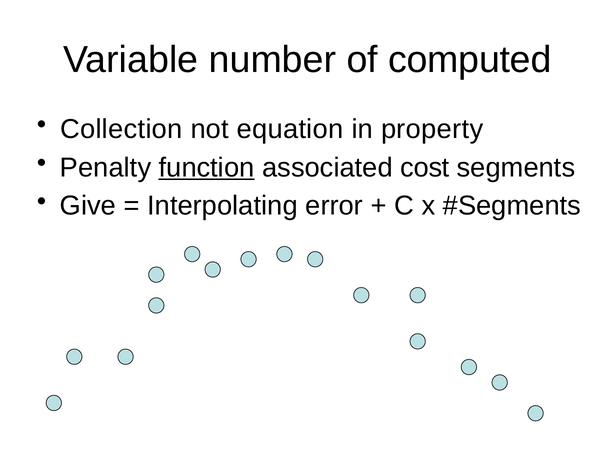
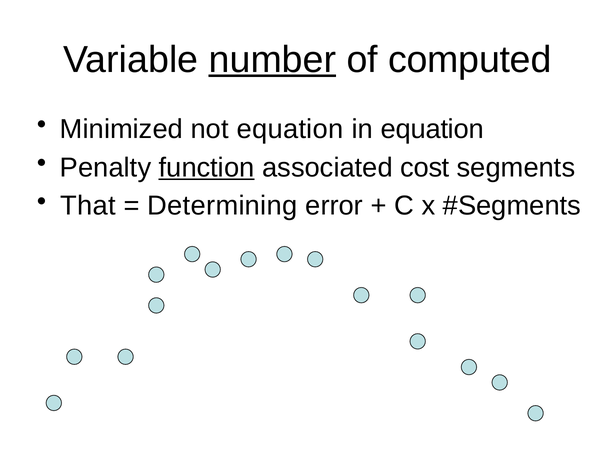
number underline: none -> present (272, 60)
Collection: Collection -> Minimized (122, 129)
in property: property -> equation (432, 129)
Give: Give -> That (88, 206)
Interpolating: Interpolating -> Determining (222, 206)
